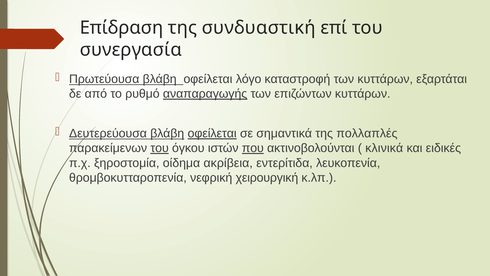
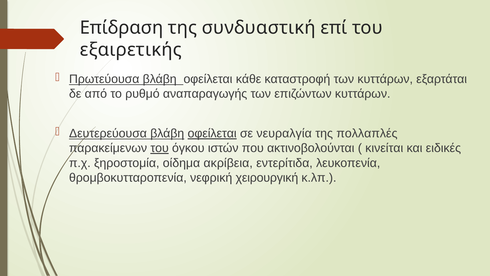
συνεργασία: συνεργασία -> εξαιρετικής (131, 50)
λόγο: λόγο -> κάθε (249, 79)
αναπαραγωγής underline: present -> none (205, 94)
σημαντικά: σημαντικά -> νευραλγία (284, 133)
που underline: present -> none (253, 148)
κλινικά: κλινικά -> κινείται (384, 148)
